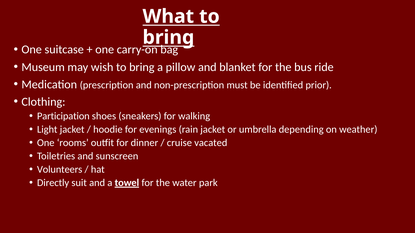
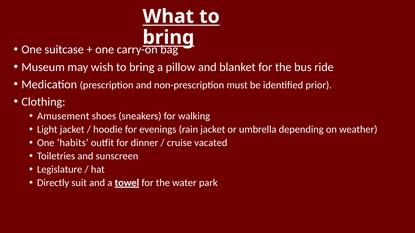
Participation: Participation -> Amusement (63, 116)
rooms: rooms -> habits (73, 143)
Volunteers: Volunteers -> Legislature (60, 170)
